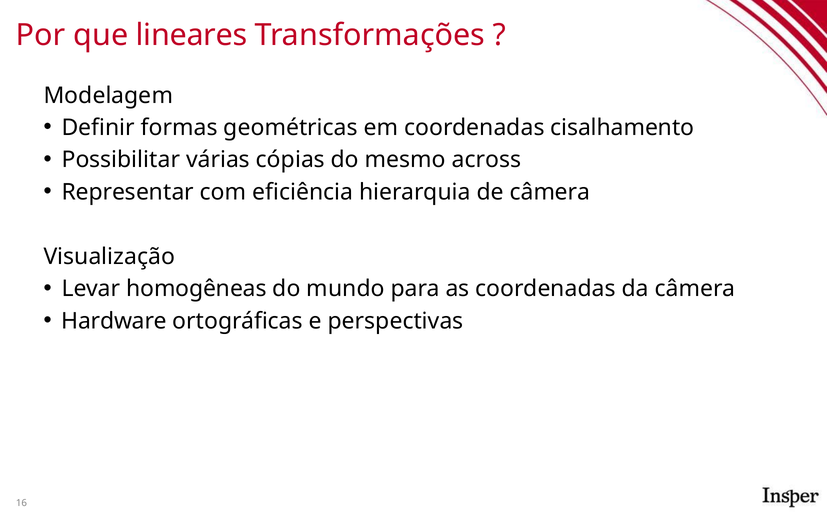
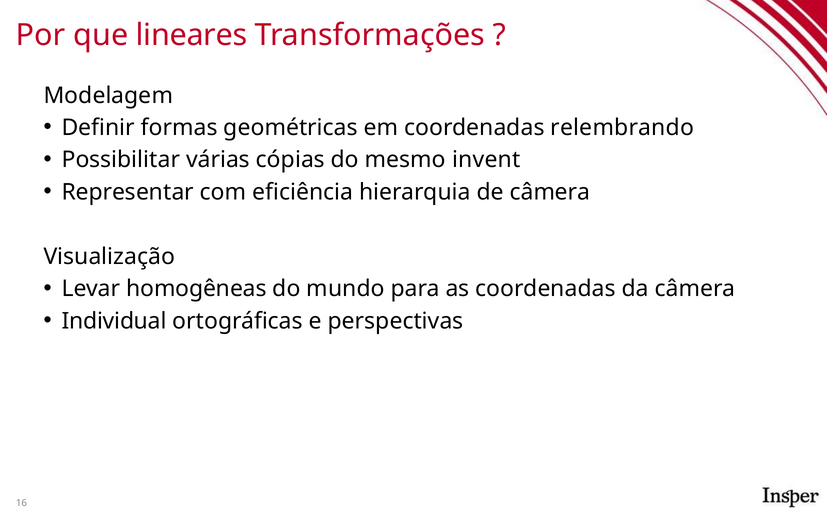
cisalhamento: cisalhamento -> relembrando (622, 128)
across: across -> invent (486, 160)
Hardware: Hardware -> Individual (114, 321)
